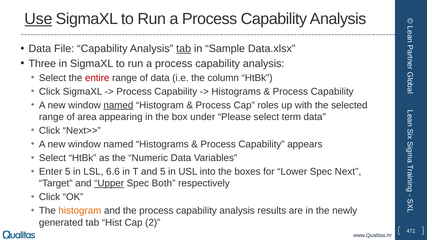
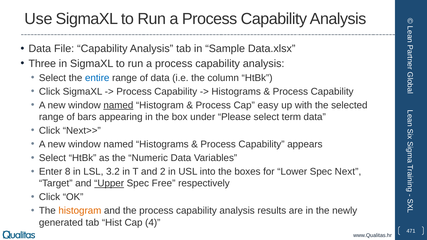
Use underline: present -> none (38, 19)
tab underline: present -> none (184, 49)
entire colour: red -> blue (97, 78)
roles: roles -> easy (268, 105)
area: area -> bars (87, 117)
Enter 5: 5 -> 8 (68, 172)
6.6: 6.6 -> 3.2 (113, 172)
and 5: 5 -> 2 (163, 172)
Both: Both -> Free (164, 184)
2: 2 -> 4 (153, 223)
